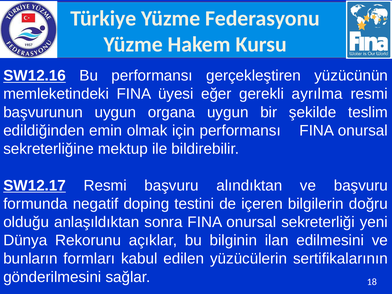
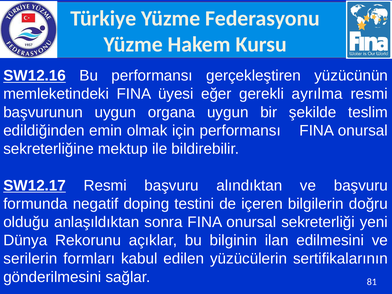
bunların: bunların -> serilerin (30, 259)
18: 18 -> 81 (372, 282)
